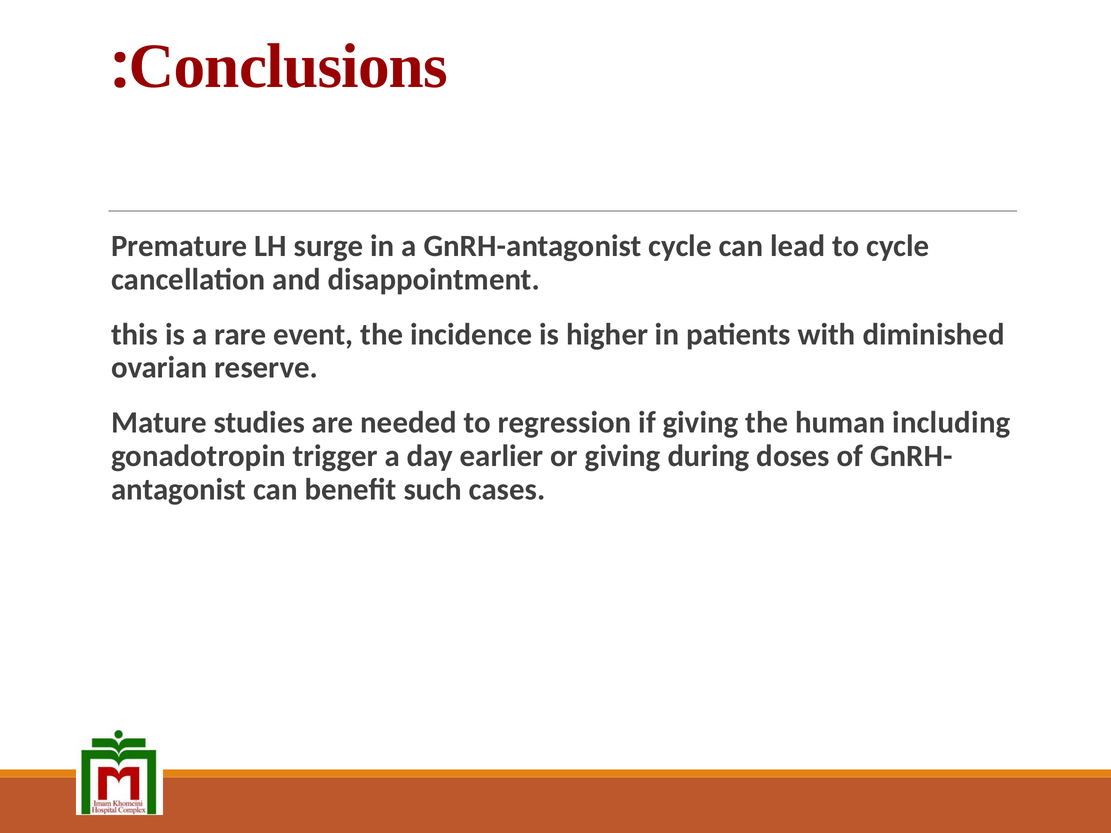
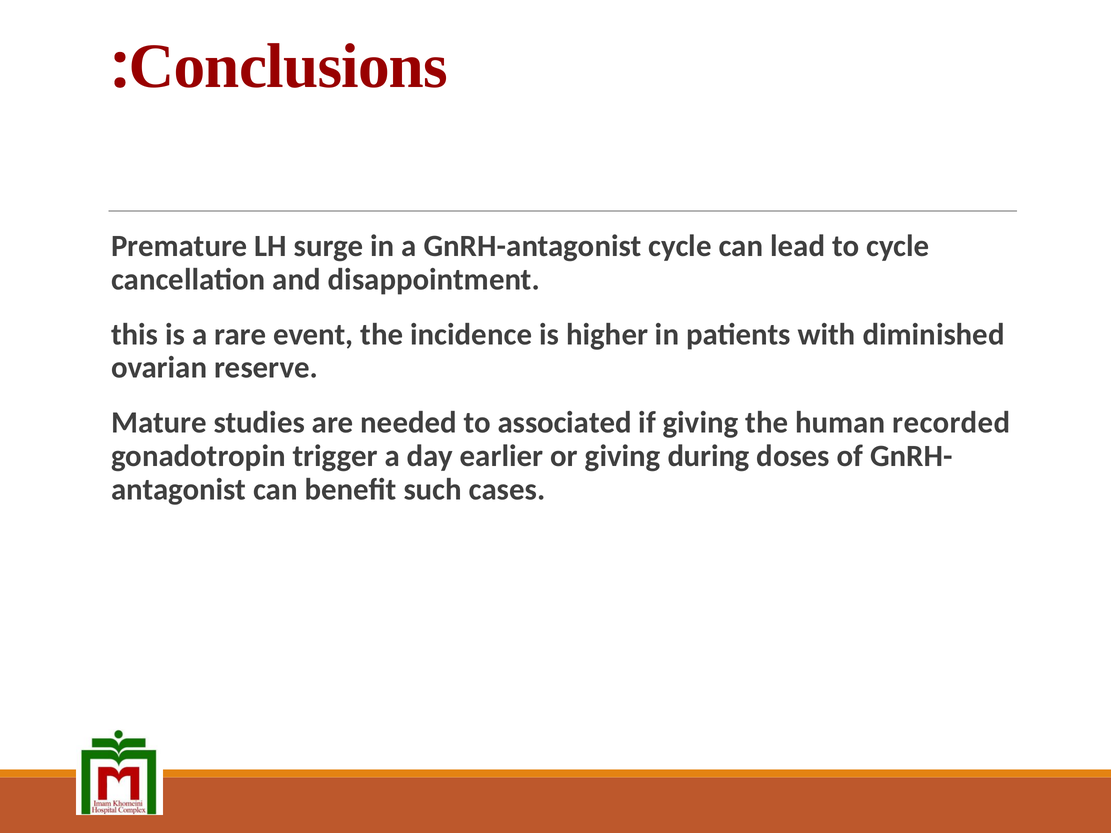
regression: regression -> associated (565, 423)
including: including -> recorded (951, 423)
